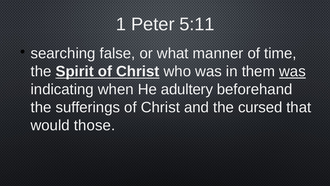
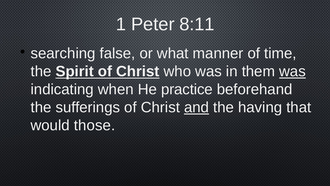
5:11: 5:11 -> 8:11 (197, 24)
adultery: adultery -> practice (187, 89)
and underline: none -> present (197, 107)
cursed: cursed -> having (260, 107)
